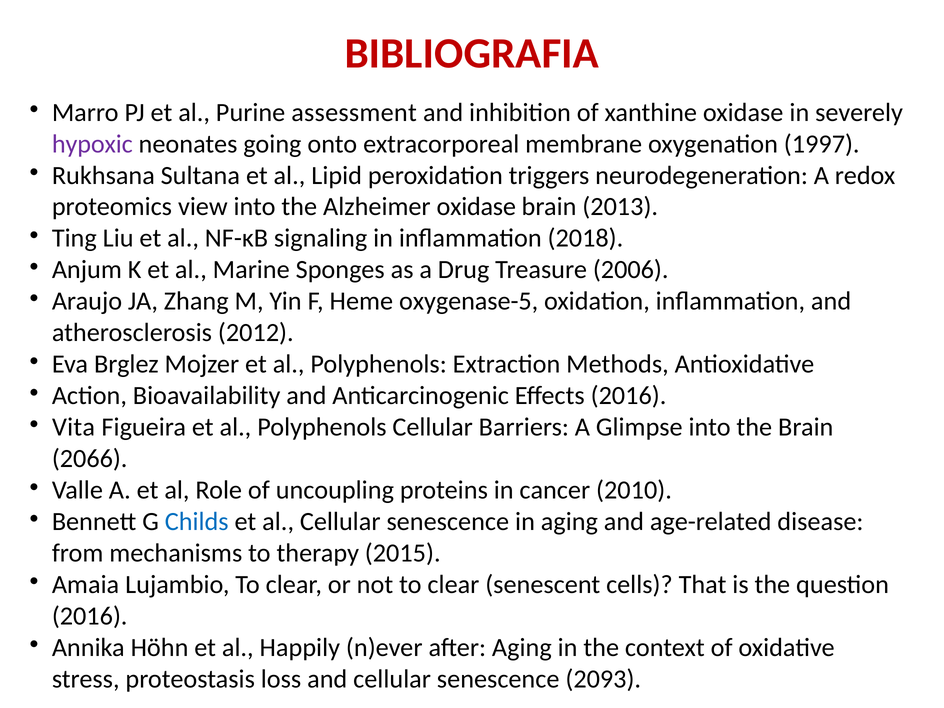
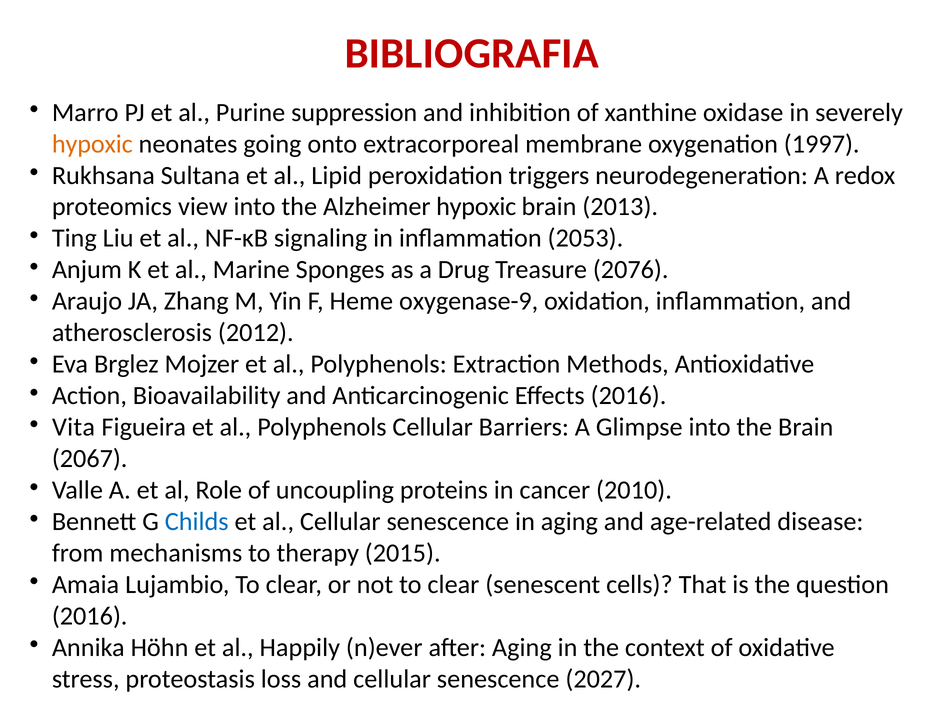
assessment: assessment -> suppression (354, 112)
hypoxic colour: purple -> orange (92, 144)
Alzheimer oxidase: oxidase -> hypoxic (476, 207)
2018: 2018 -> 2053 (585, 238)
2006: 2006 -> 2076 (631, 270)
oxygenase-5: oxygenase-5 -> oxygenase-9 (469, 301)
2066: 2066 -> 2067 (90, 459)
2093: 2093 -> 2027 (603, 679)
